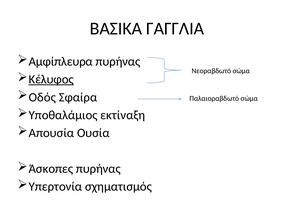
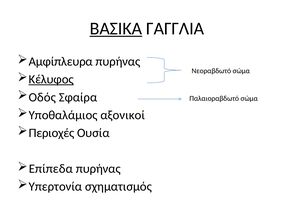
ΒΑΣΙΚΑ underline: none -> present (116, 28)
εκτίναξη: εκτίναξη -> αξονικοί (123, 115)
Απουσία: Απουσία -> Περιοχές (52, 133)
Άσκοπες: Άσκοπες -> Επίπεδα (51, 168)
